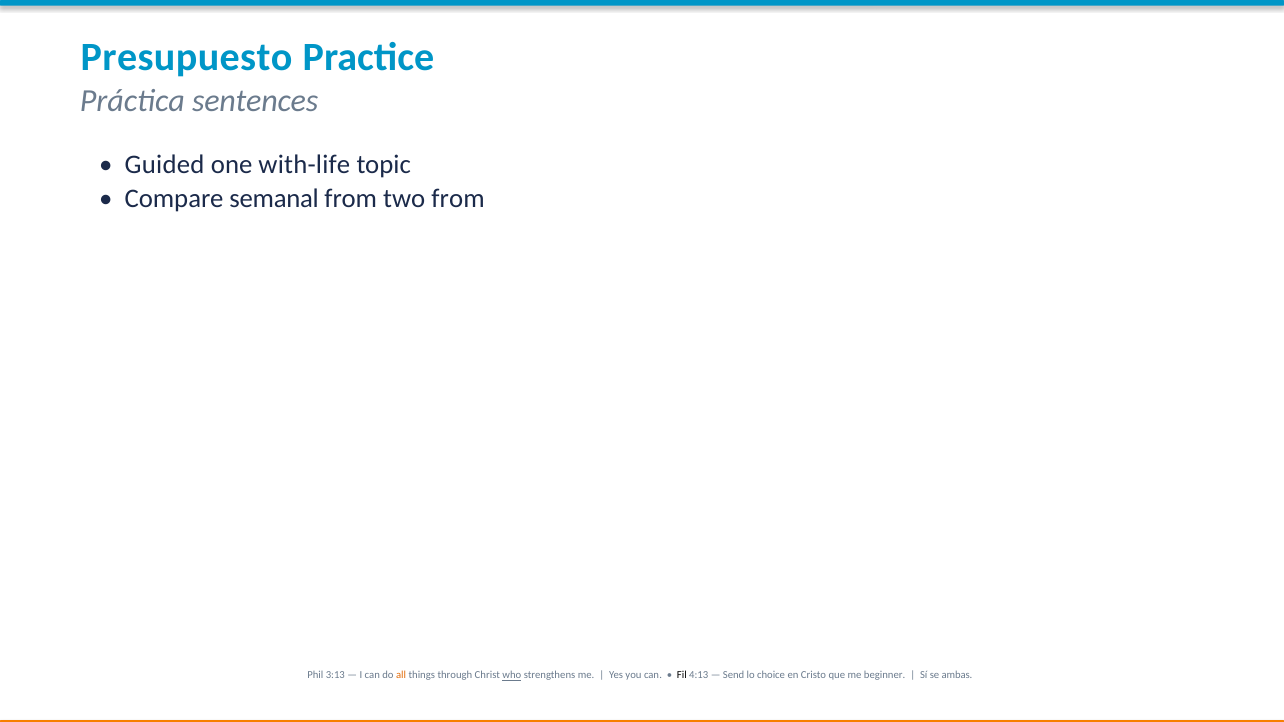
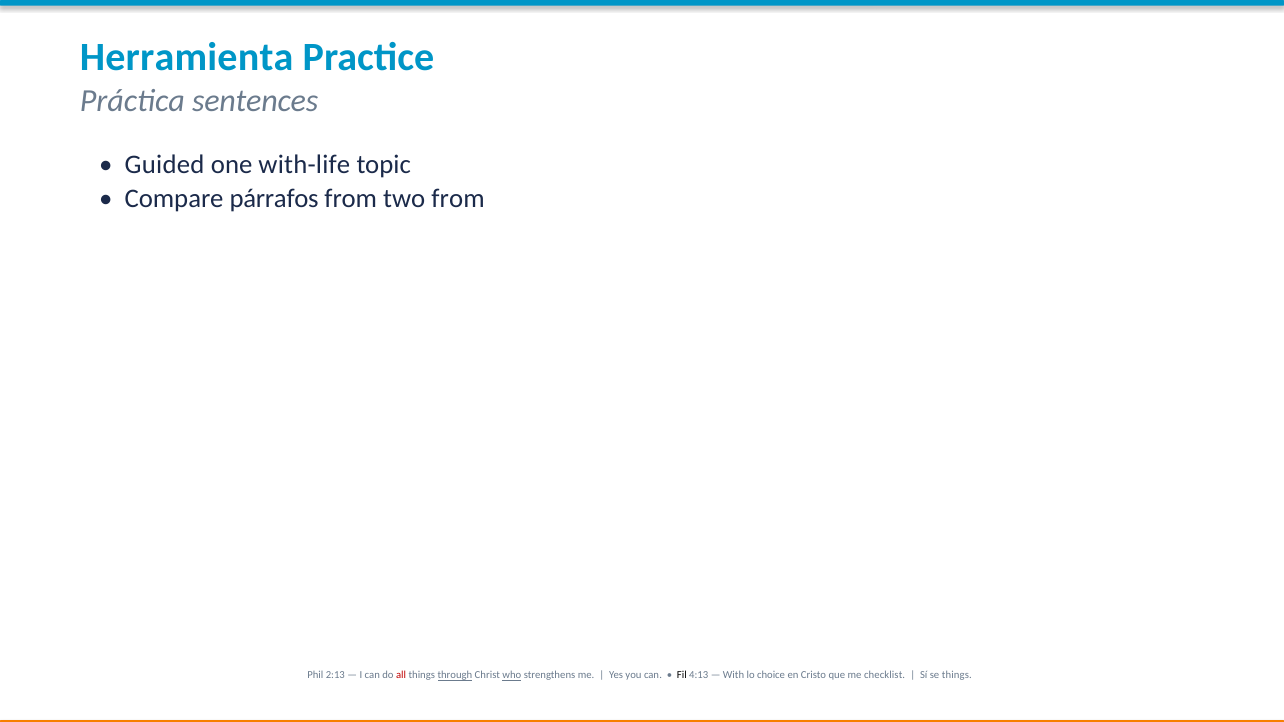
Presupuesto: Presupuesto -> Herramienta (187, 58)
semanal: semanal -> párrafos (274, 199)
3:13: 3:13 -> 2:13 (335, 675)
all colour: orange -> red (401, 675)
through underline: none -> present (455, 675)
Send: Send -> With (734, 675)
beginner: beginner -> checklist (885, 675)
se ambas: ambas -> things (957, 675)
